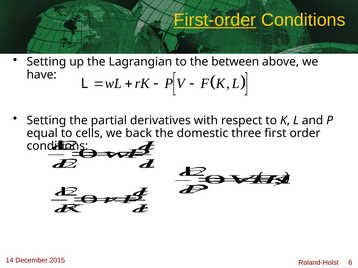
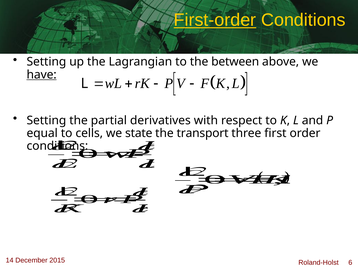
have underline: none -> present (42, 75)
back: back -> state (139, 133)
domestic: domestic -> transport (203, 133)
